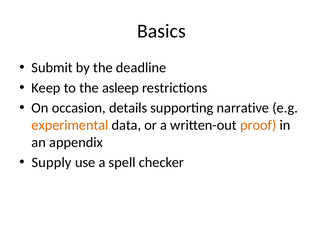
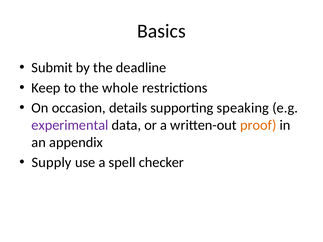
asleep: asleep -> whole (120, 88)
narrative: narrative -> speaking (243, 108)
experimental colour: orange -> purple (70, 125)
